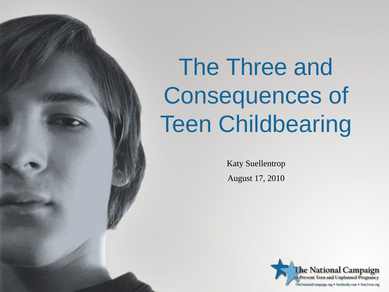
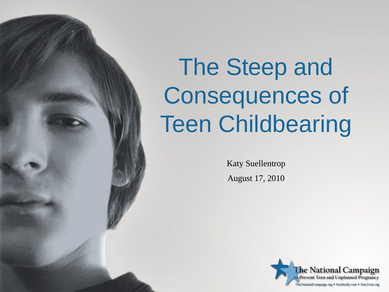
Three: Three -> Steep (257, 67)
